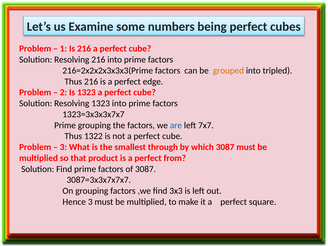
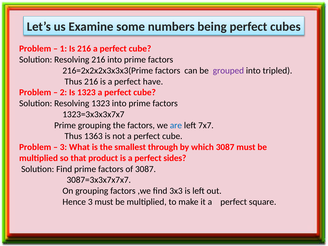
grouped colour: orange -> purple (228, 71)
edge: edge -> have (153, 82)
1322: 1322 -> 1363 (93, 136)
from: from -> sides (175, 158)
